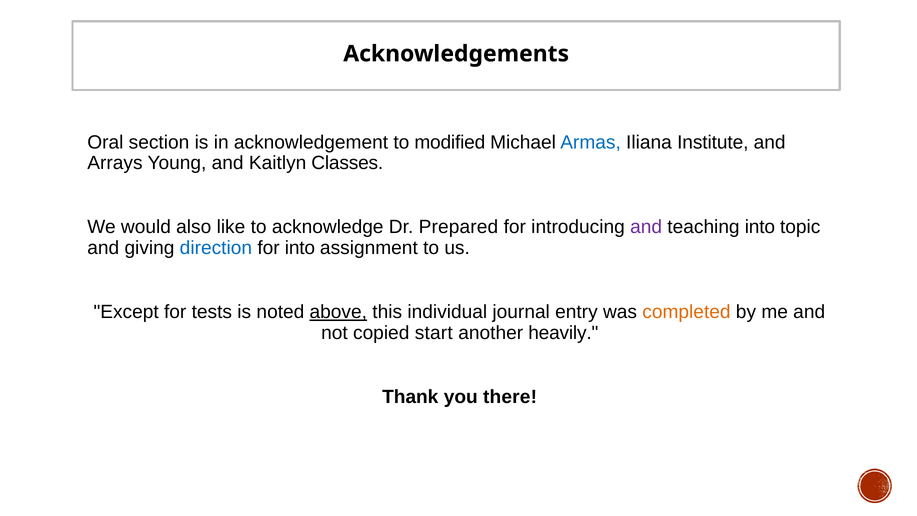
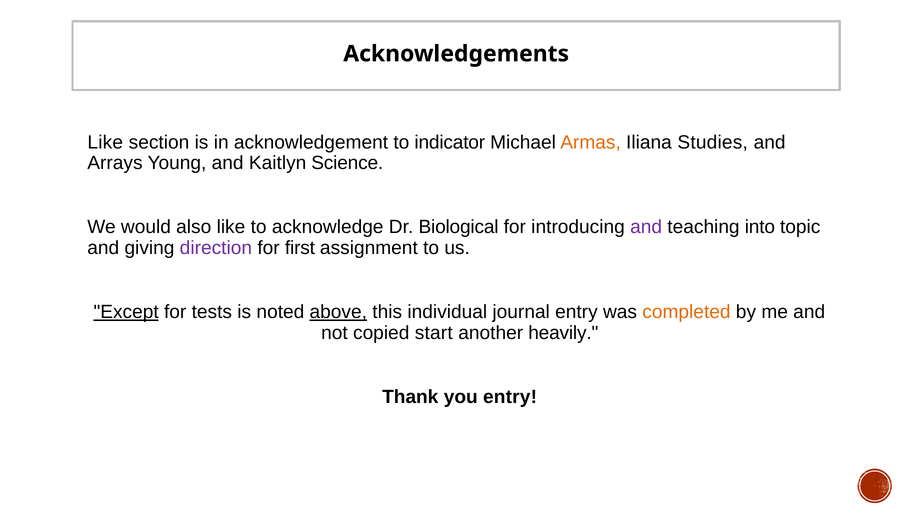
Oral: Oral -> Like (105, 142)
modified: modified -> indicator (450, 142)
Armas colour: blue -> orange (591, 142)
Institute: Institute -> Studies (713, 142)
Classes: Classes -> Science (347, 163)
Prepared: Prepared -> Biological (459, 227)
direction colour: blue -> purple (216, 248)
for into: into -> first (300, 248)
Except underline: none -> present (126, 312)
you there: there -> entry (510, 397)
